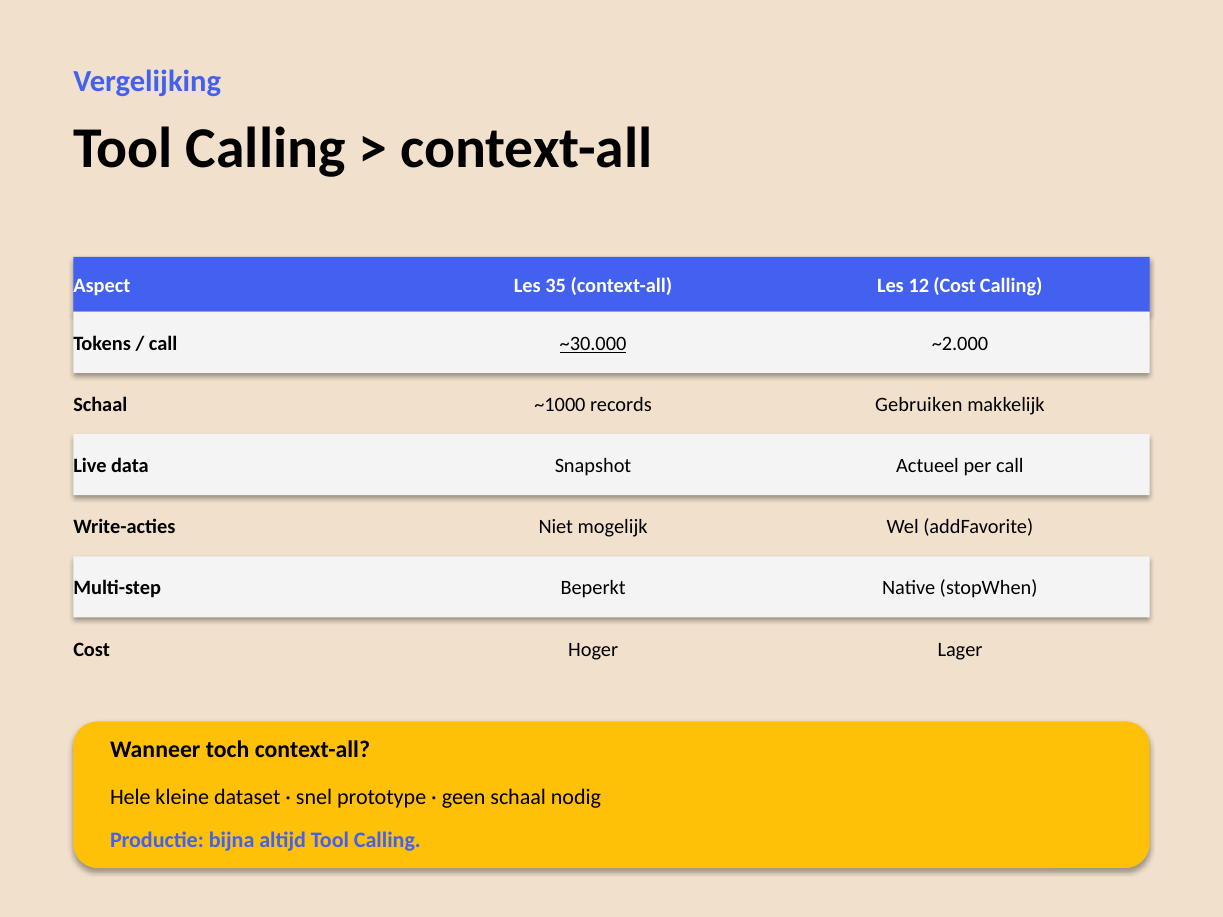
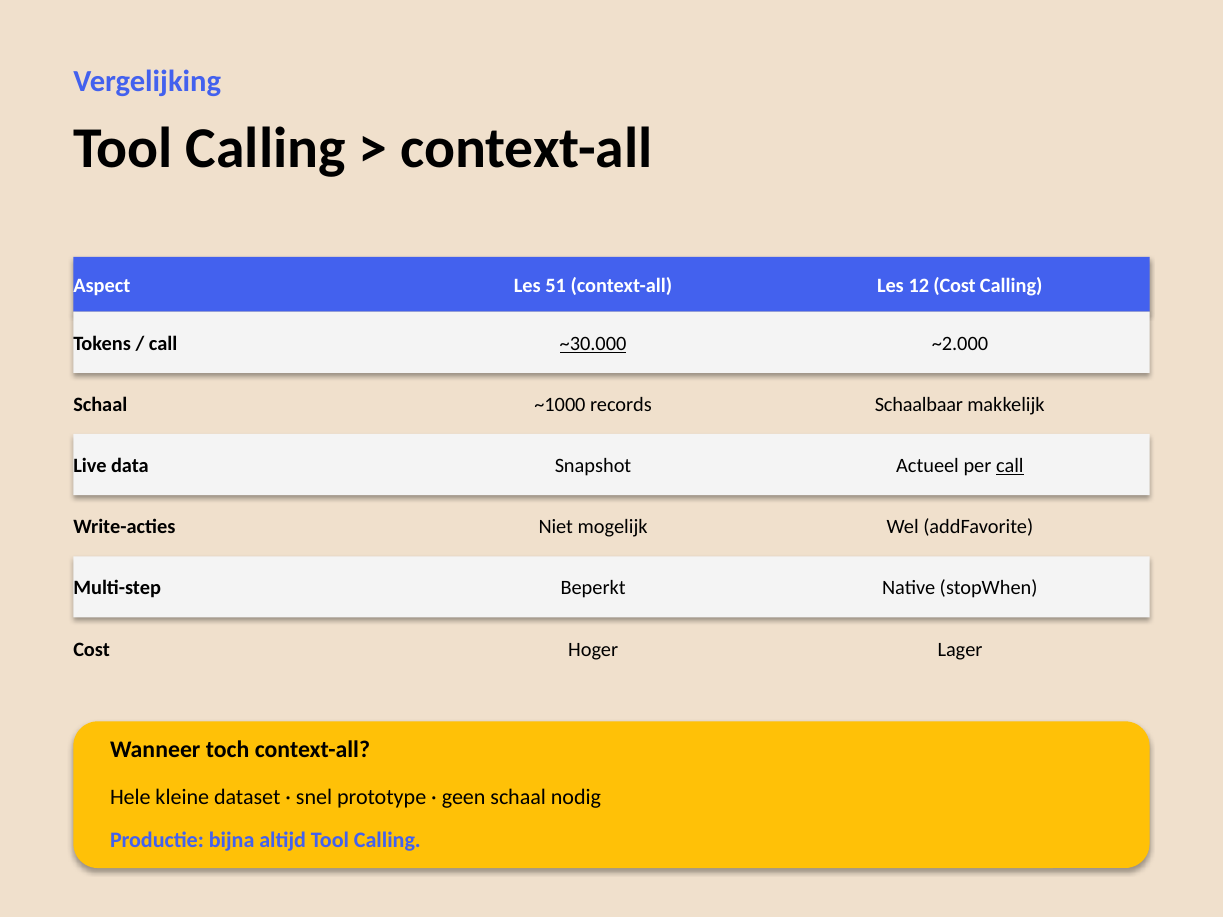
35: 35 -> 51 (556, 286)
Gebruiken: Gebruiken -> Schaalbaar (919, 405)
call underline: none -> present (1010, 466)
